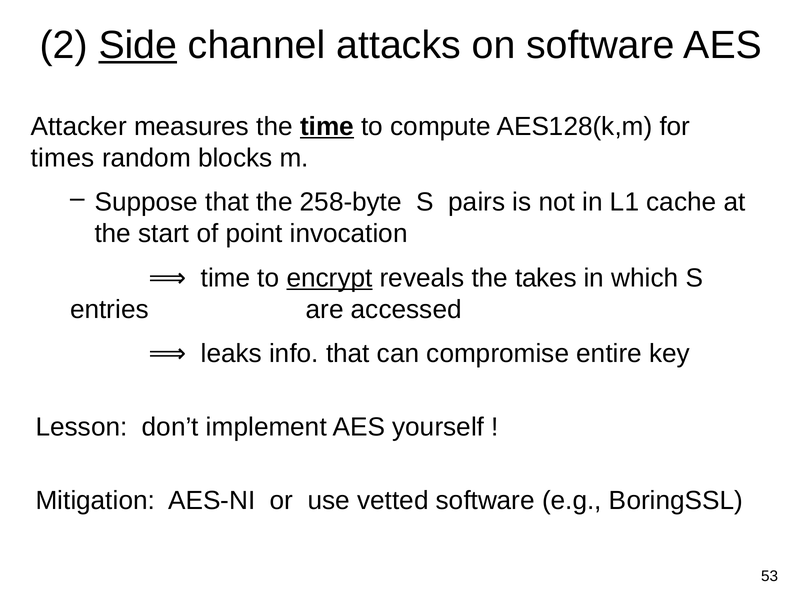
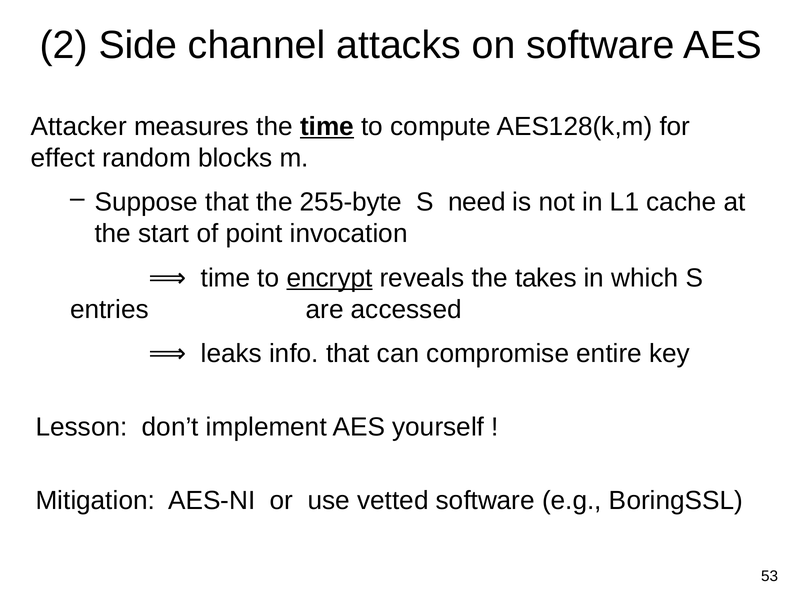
Side underline: present -> none (138, 45)
times: times -> effect (63, 158)
258-byte: 258-byte -> 255-byte (351, 202)
pairs: pairs -> need (477, 202)
